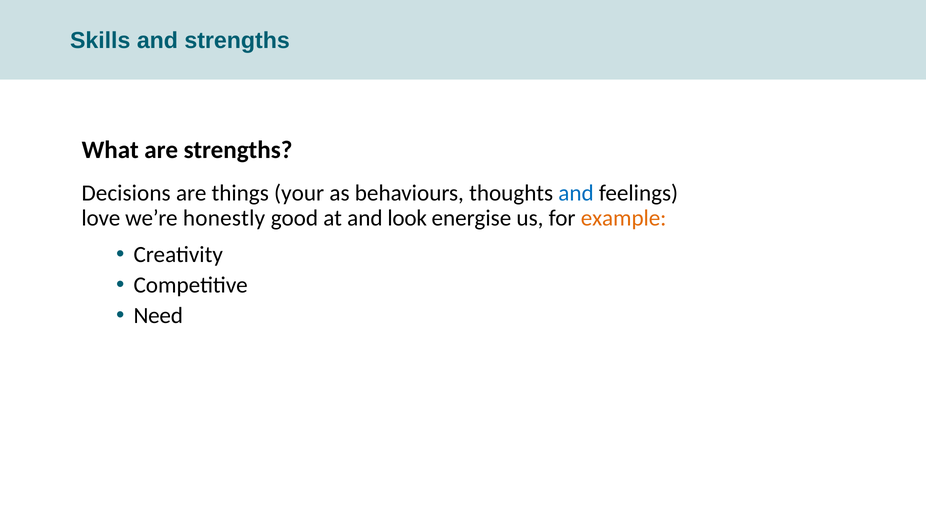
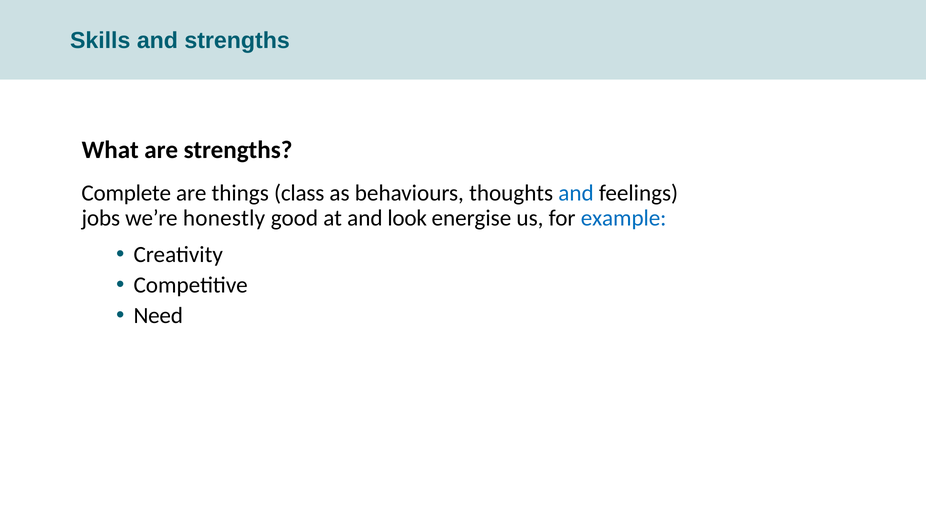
Decisions: Decisions -> Complete (126, 193)
your: your -> class (299, 193)
love: love -> jobs (101, 218)
example colour: orange -> blue (624, 218)
